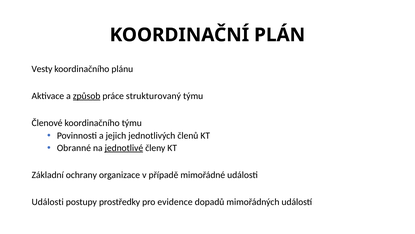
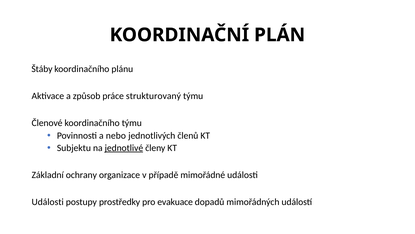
Vesty: Vesty -> Štáby (42, 69)
způsob underline: present -> none (87, 96)
jejich: jejich -> nebo (116, 135)
Obranné: Obranné -> Subjektu (74, 148)
evidence: evidence -> evakuace (175, 202)
